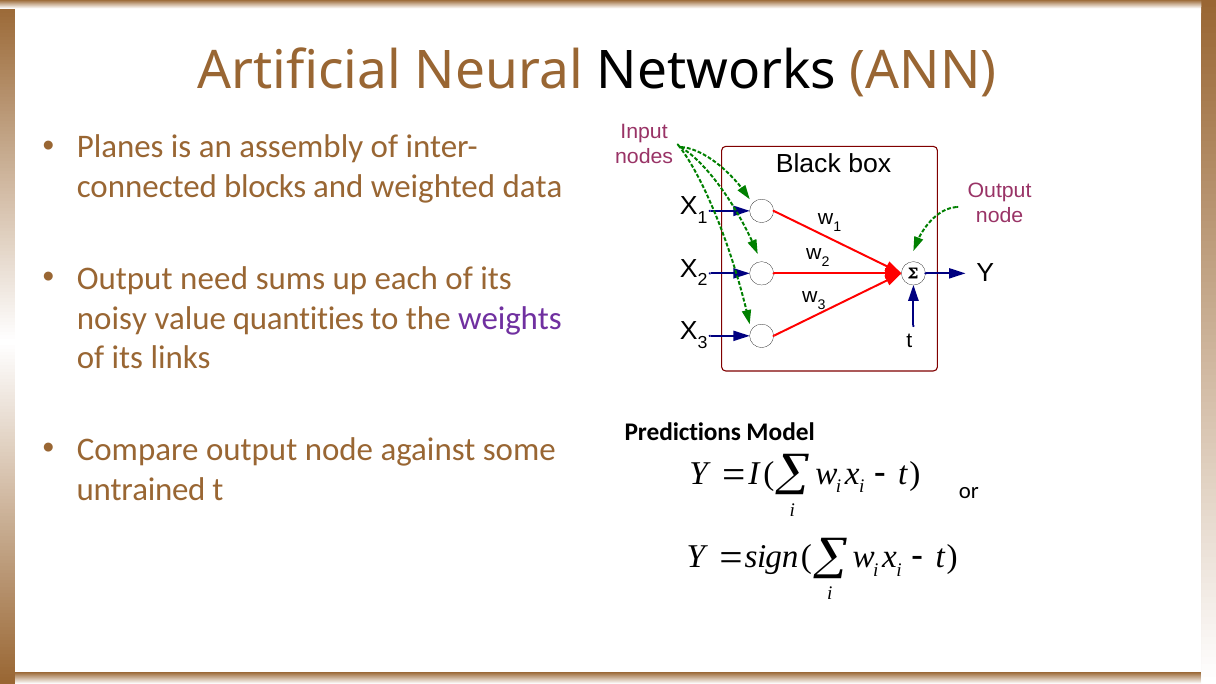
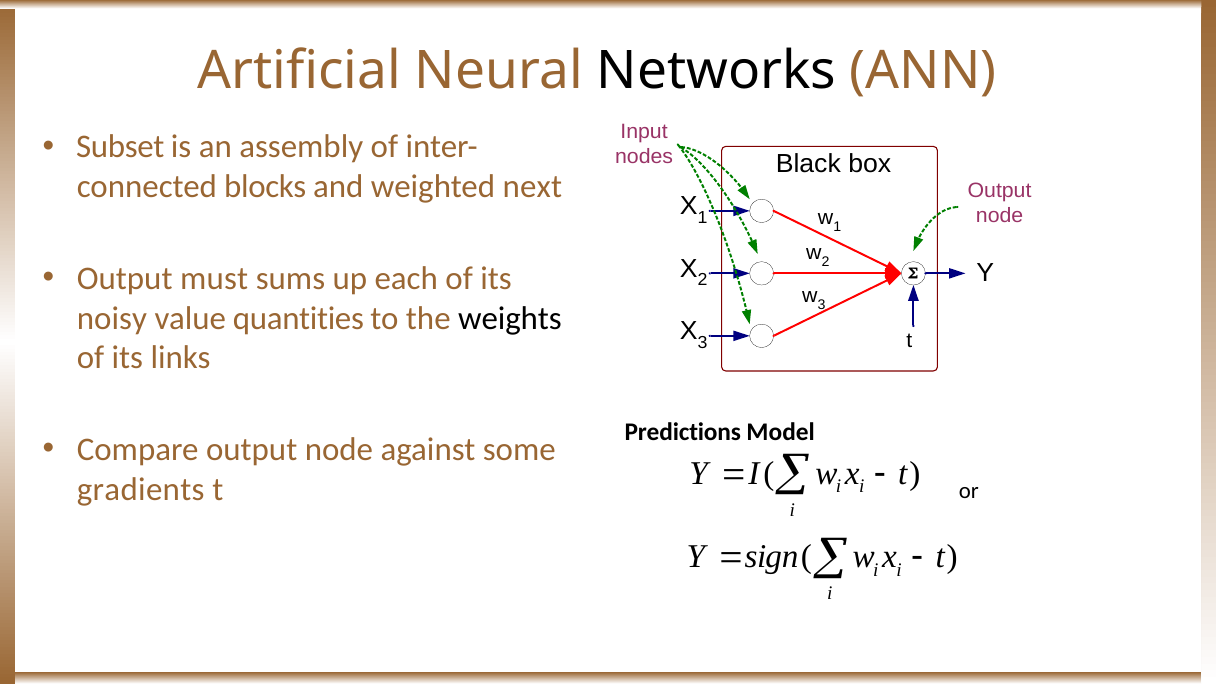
Planes: Planes -> Subset (120, 147)
data: data -> next (532, 187)
need: need -> must (214, 279)
weights colour: purple -> black (510, 318)
untrained: untrained -> gradients (141, 489)
